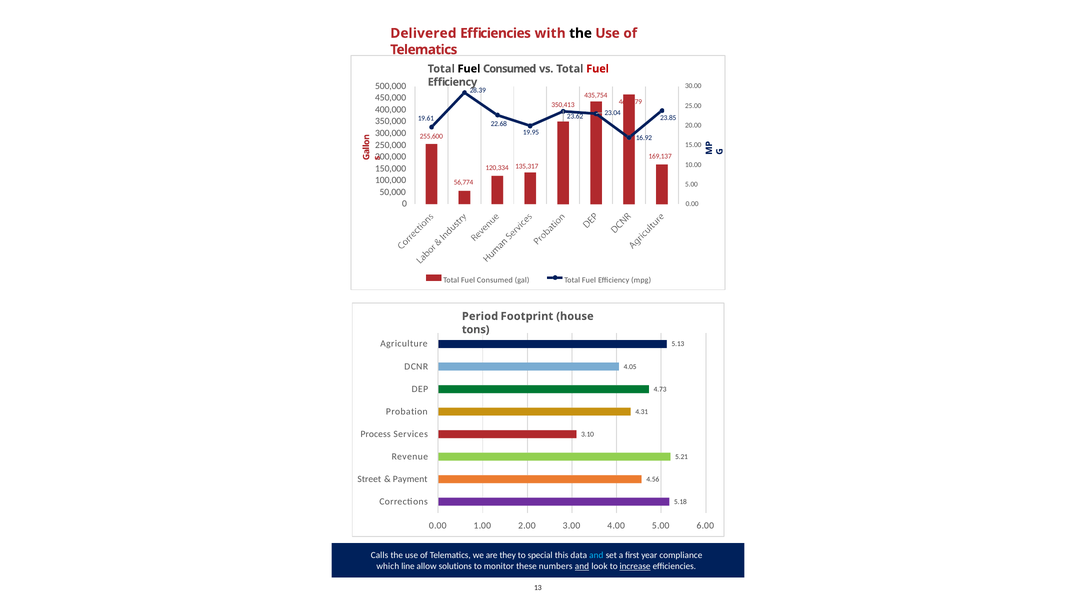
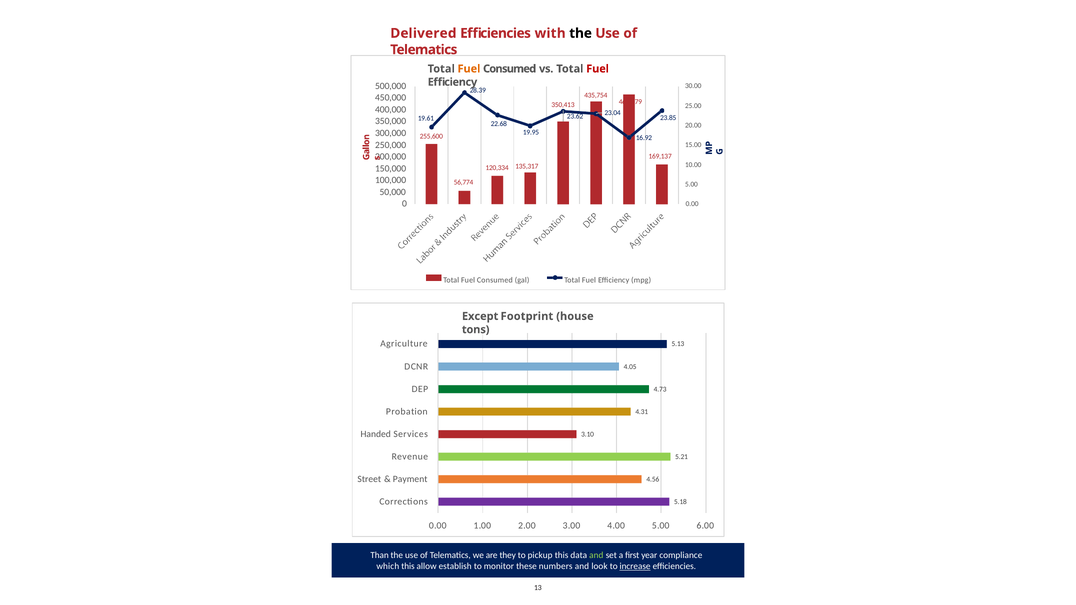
Fuel colour: black -> orange (469, 69)
Period: Period -> Except (480, 316)
Process: Process -> Handed (376, 434)
Calls: Calls -> Than (380, 555)
special: special -> pickup (540, 555)
and colour: light blue -> light green (596, 555)
which line: line -> this (408, 566)
solutions: solutions -> establish (455, 566)
and underline: present -> none (582, 566)
